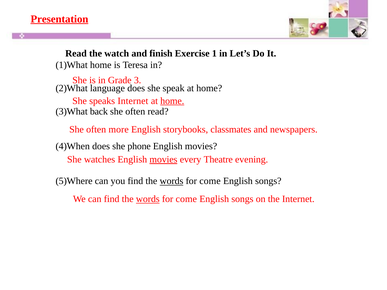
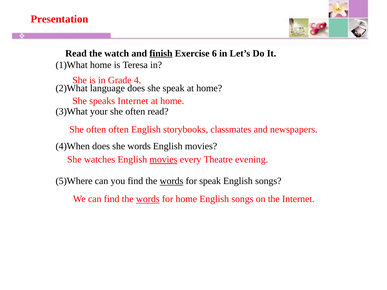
Presentation underline: present -> none (59, 19)
finish underline: none -> present (161, 53)
1: 1 -> 6 (214, 53)
3: 3 -> 4 (138, 80)
home underline: present -> none (172, 101)
back: back -> your (99, 112)
often more: more -> often (119, 130)
she phone: phone -> words (139, 146)
come: come -> speak (210, 181)
come: come -> home (186, 199)
